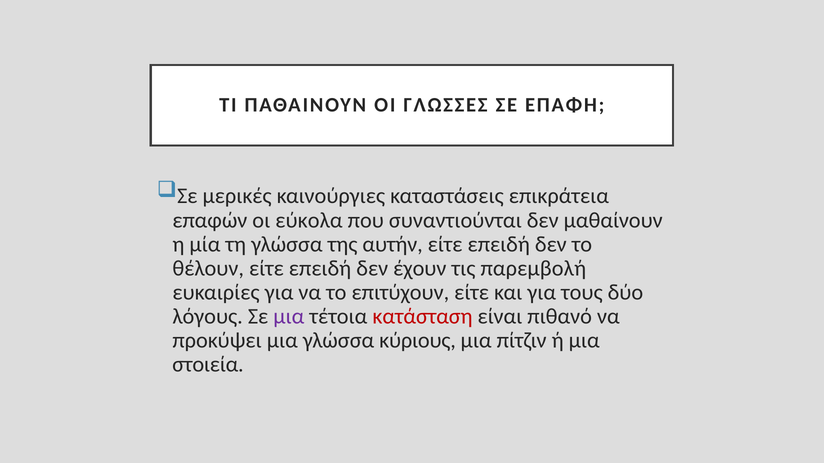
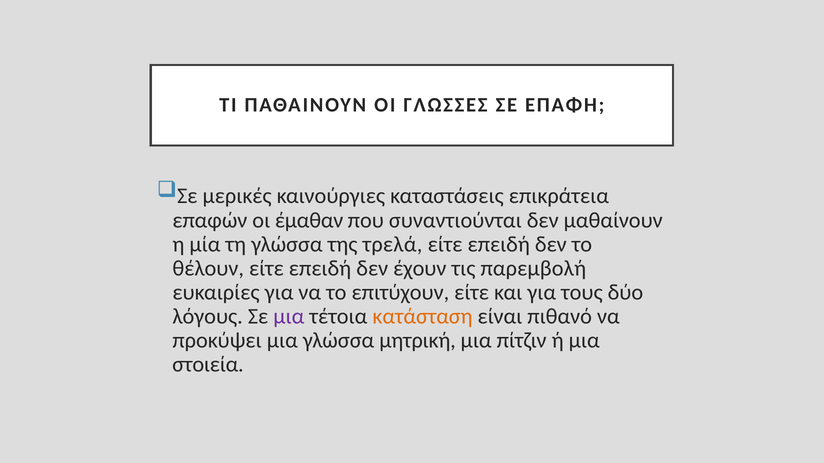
εύκολα: εύκολα -> έμαθαν (309, 220)
αυτήν: αυτήν -> τρελά (392, 245)
κατάσταση colour: red -> orange (422, 317)
κύριους: κύριους -> μητρική (418, 341)
